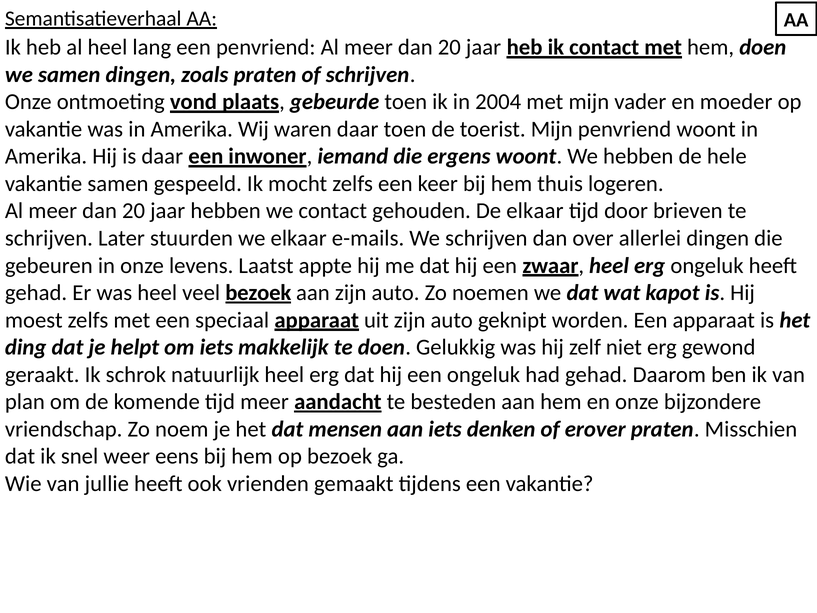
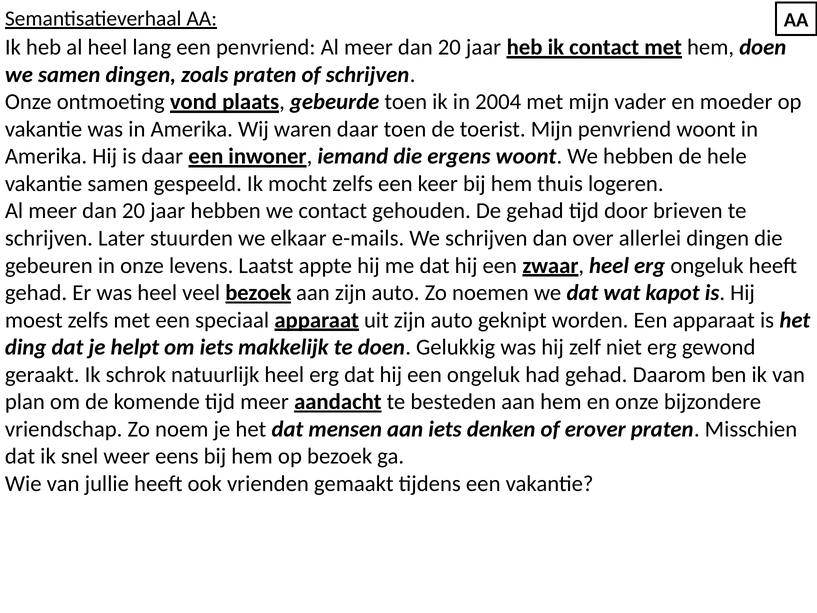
De elkaar: elkaar -> gehad (535, 211)
